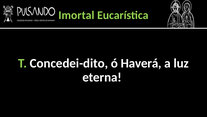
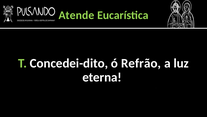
Imortal: Imortal -> Atende (76, 15)
Haverá: Haverá -> Refrão (141, 63)
